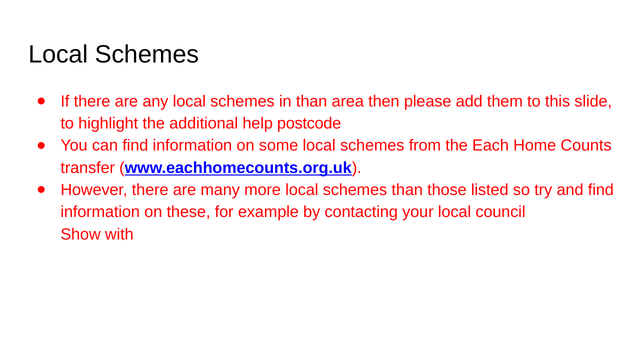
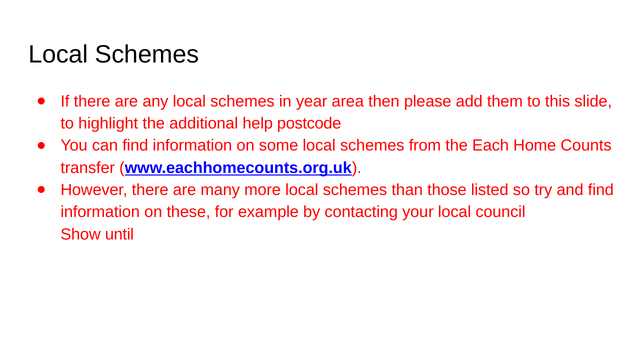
in than: than -> year (312, 101)
with: with -> until (119, 234)
